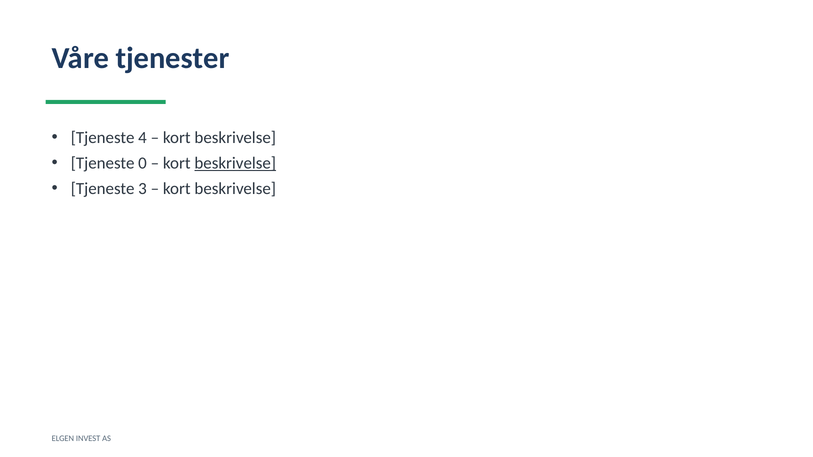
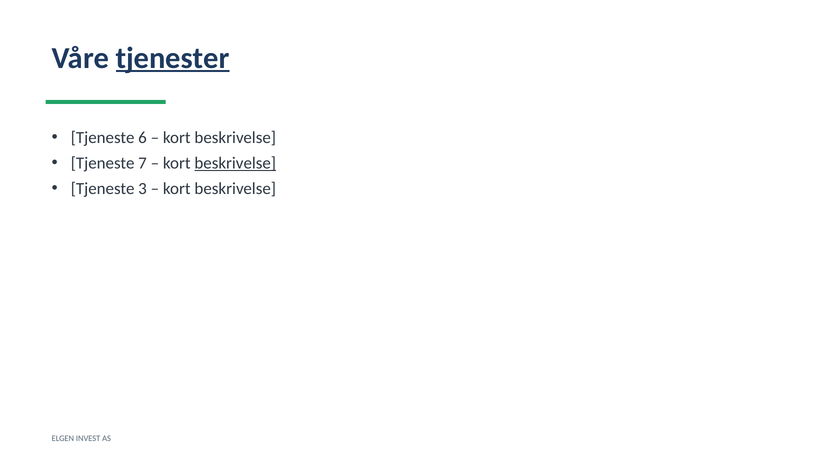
tjenester underline: none -> present (173, 58)
4: 4 -> 6 (143, 138)
0: 0 -> 7 (143, 163)
